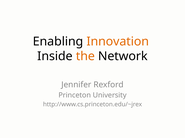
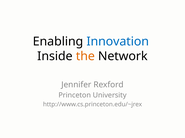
Innovation colour: orange -> blue (118, 42)
